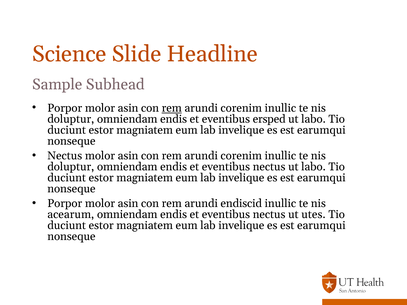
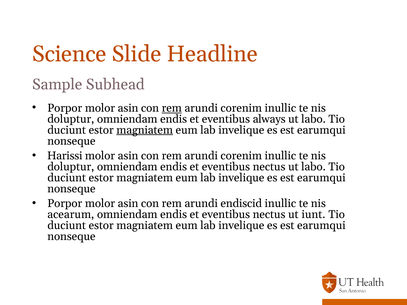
ersped: ersped -> always (269, 119)
magniatem underline: none -> present (145, 130)
Nectus: Nectus -> Harissi (65, 156)
utes: utes -> iunt (313, 215)
